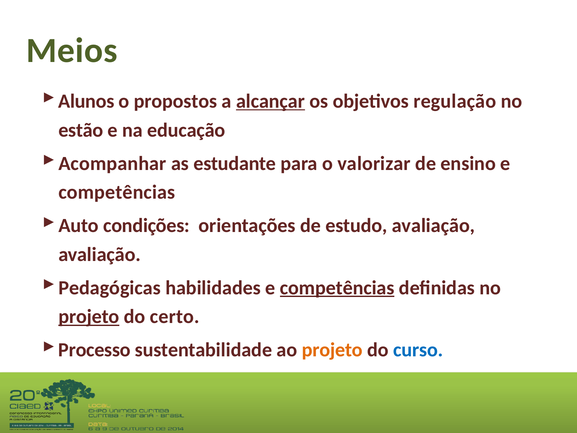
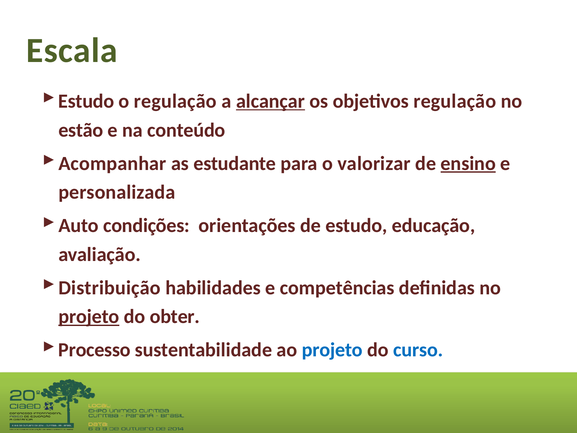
Meios: Meios -> Escala (72, 50)
Alunos: Alunos -> Estudo (86, 101)
o propostos: propostos -> regulação (175, 101)
educação: educação -> conteúdo (186, 130)
ensino underline: none -> present (468, 163)
competências: competências -> personalizada (117, 192)
estudo avaliação: avaliação -> educação (433, 225)
Pedagógicas: Pedagógicas -> Distribuição (110, 288)
competências underline: present -> none (337, 288)
certo: certo -> obter (175, 316)
projeto colour: orange -> blue (332, 350)
